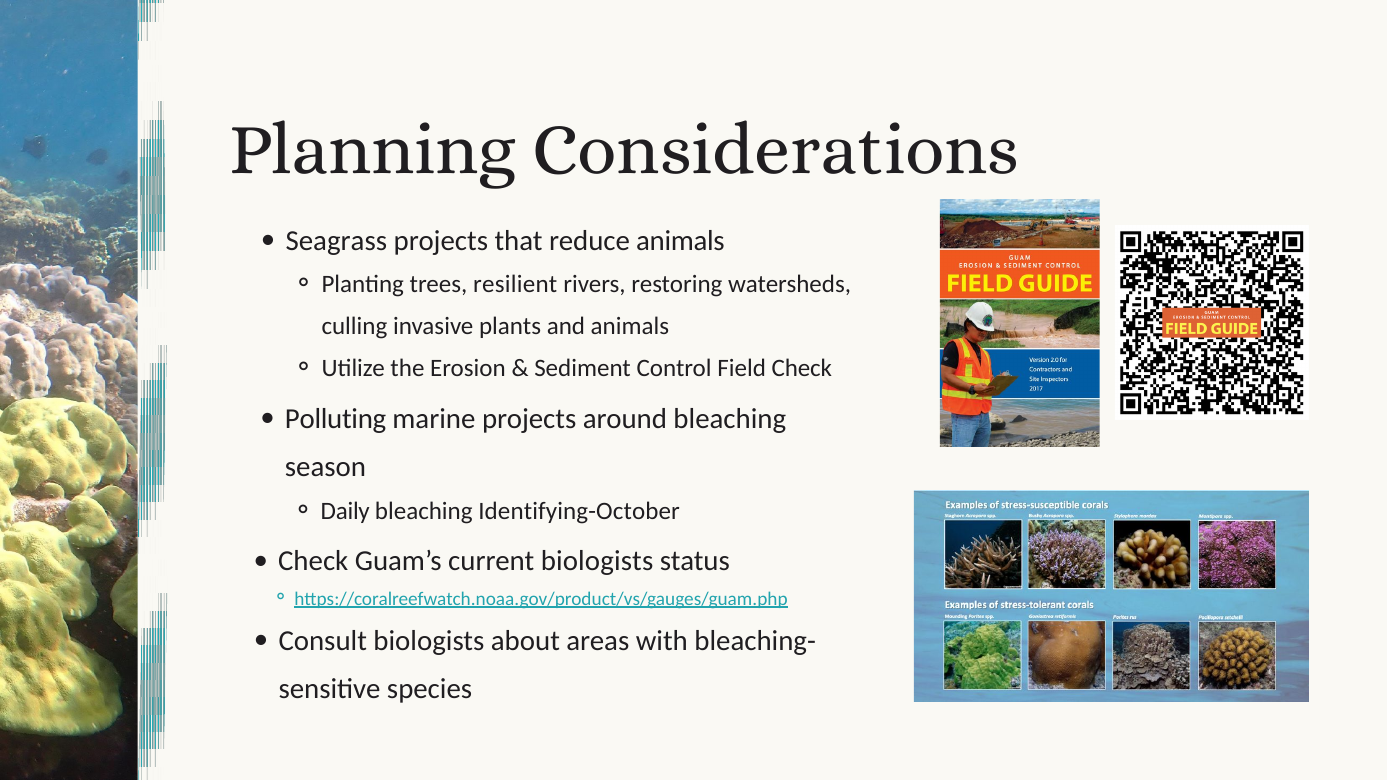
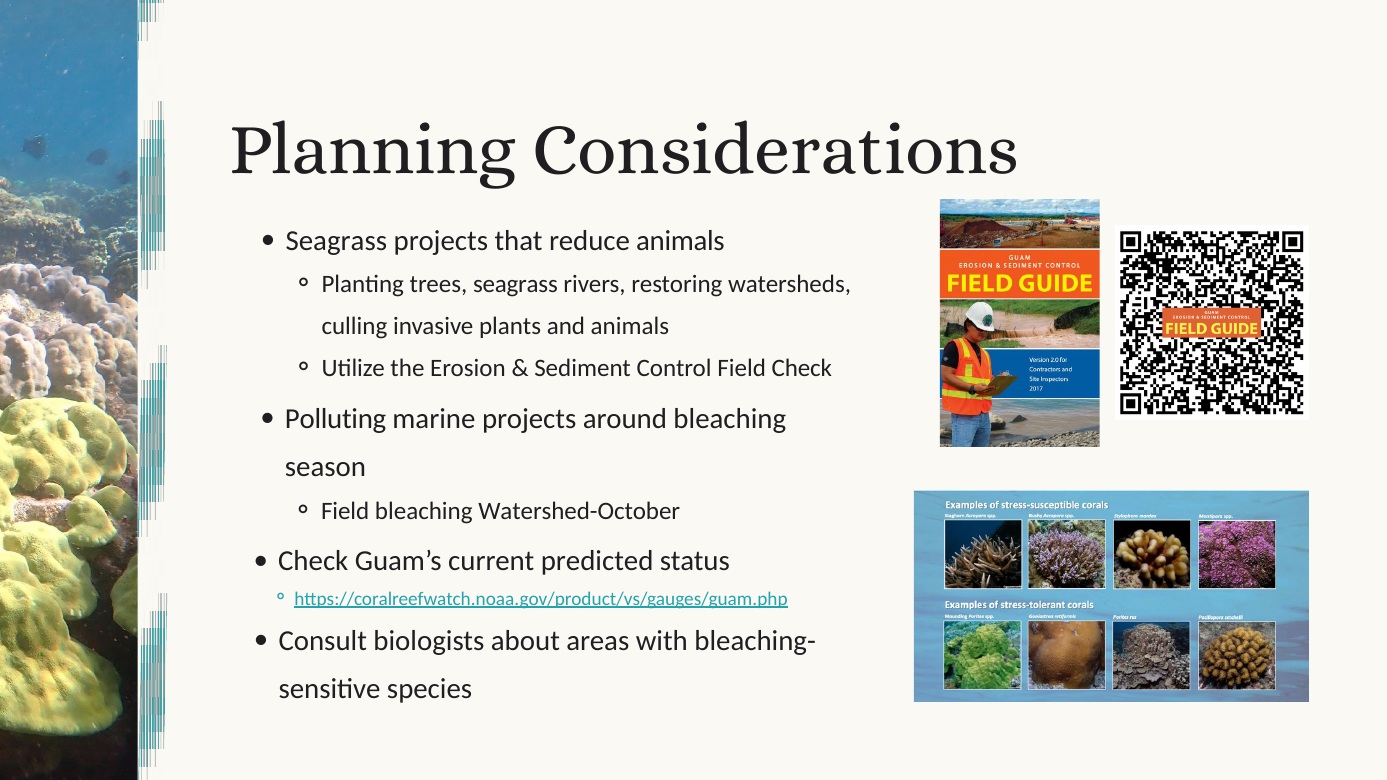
trees resilient: resilient -> seagrass (515, 285)
Daily: Daily -> Field (345, 512)
Identifying-October: Identifying-October -> Watershed-October (579, 512)
current biologists: biologists -> predicted (597, 561)
